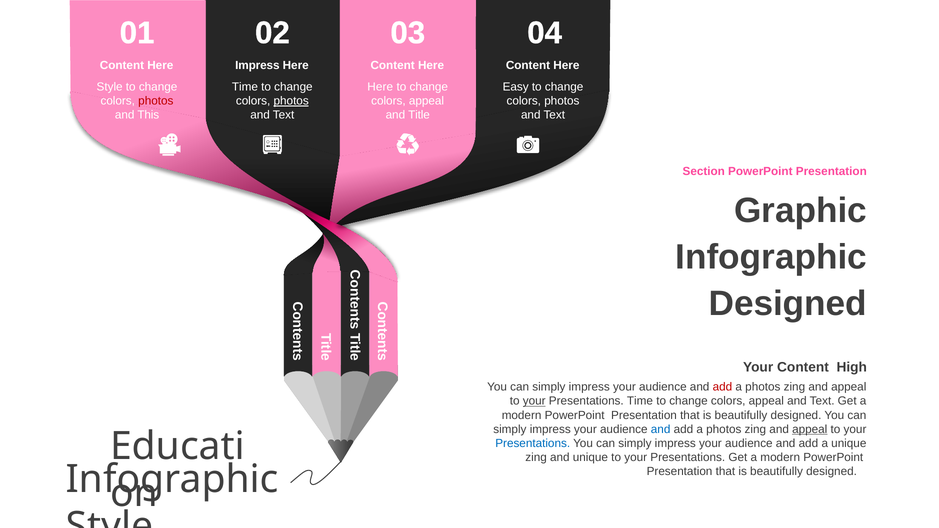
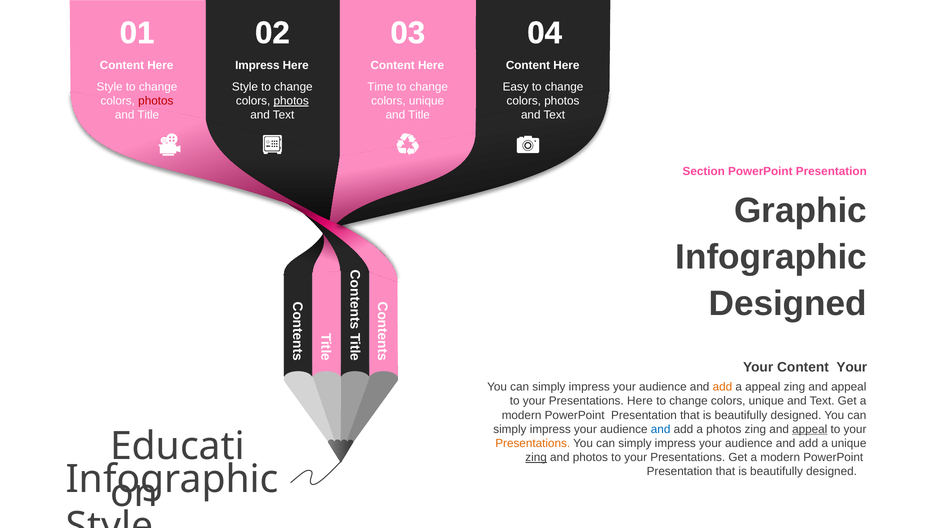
Time: Time -> Style (245, 87)
Here: Here -> Time (380, 87)
appeal: appeal -> unique (427, 101)
This: This -> Title (148, 115)
Content High: High -> Your (852, 367)
add colour: red -> orange (722, 387)
photos: photos -> appeal (763, 387)
your underline: present -> none (534, 401)
Presentations Time: Time -> Here (640, 401)
appeal: appeal -> unique (766, 401)
Presentations colour: blue -> orange (533, 443)
zing underline: none -> present (536, 458)
and unique: unique -> photos (590, 458)
